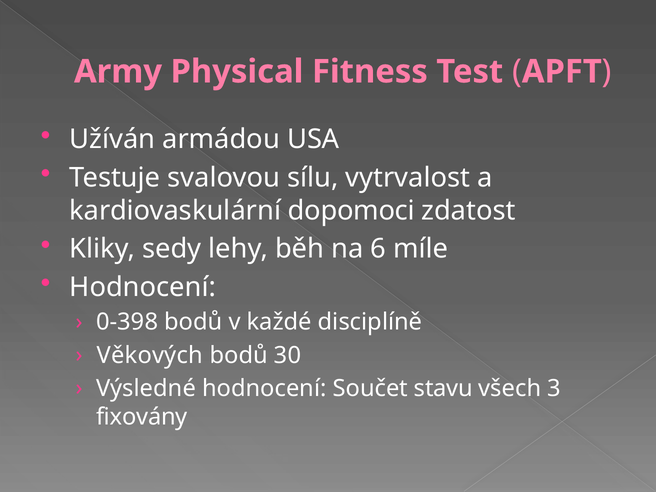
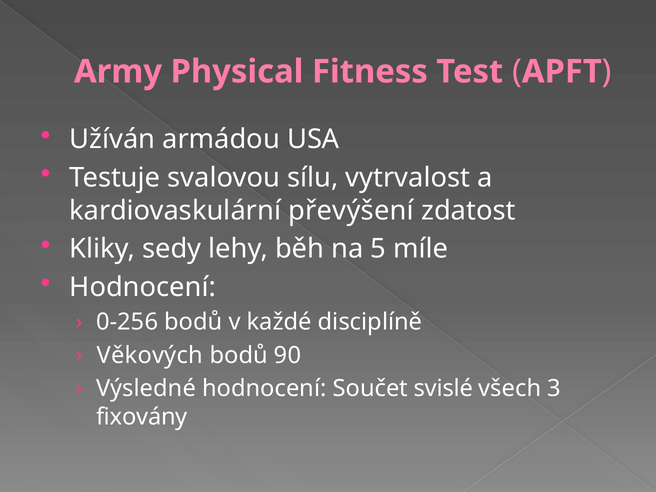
dopomoci: dopomoci -> převýšení (351, 210)
6: 6 -> 5 (378, 249)
0-398: 0-398 -> 0-256 (127, 322)
30: 30 -> 90 (288, 355)
stavu: stavu -> svislé (443, 388)
